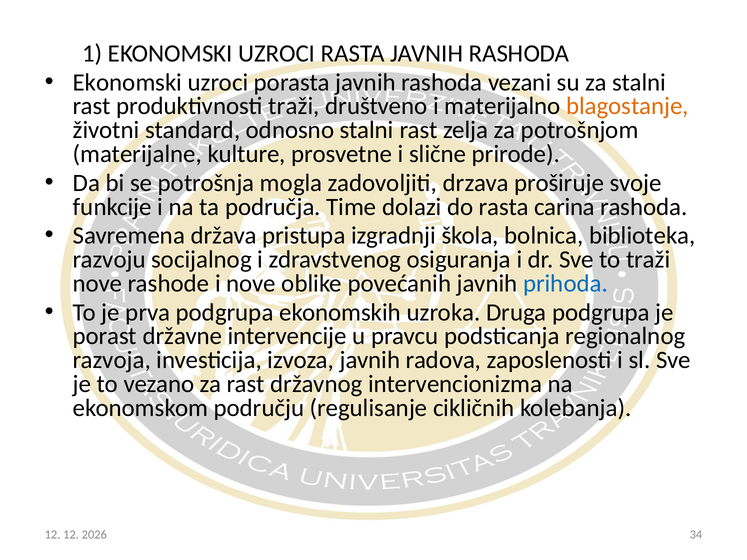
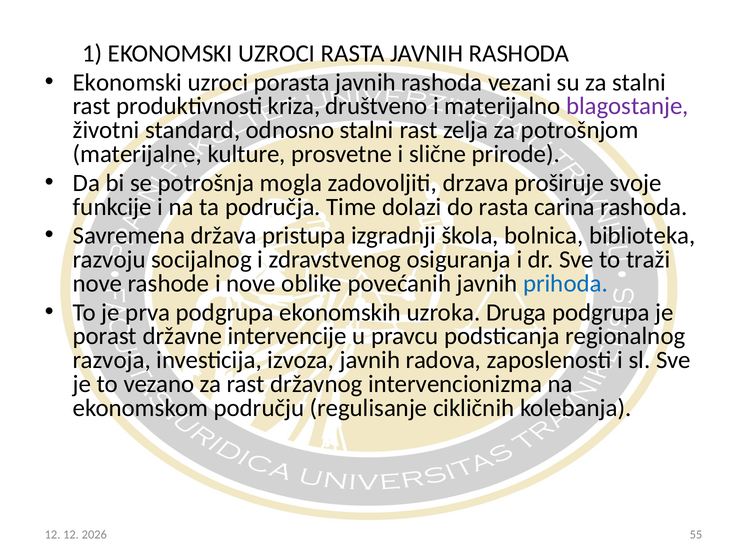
produktivnosti traži: traži -> kriza (294, 106)
blagostanje colour: orange -> purple (627, 106)
34: 34 -> 55 (696, 535)
